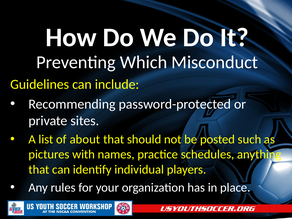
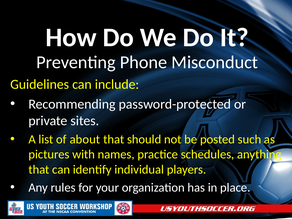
Which: Which -> Phone (144, 62)
